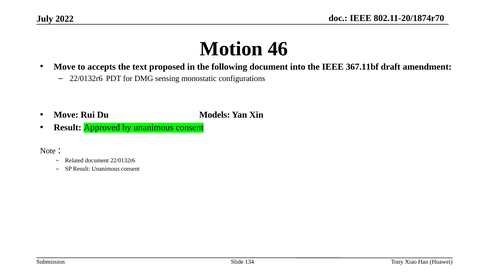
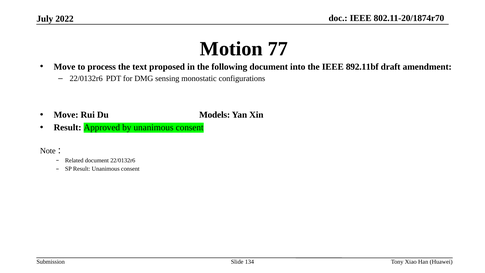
46: 46 -> 77 (278, 49)
accepts: accepts -> process (102, 67)
367.11bf: 367.11bf -> 892.11bf (362, 67)
